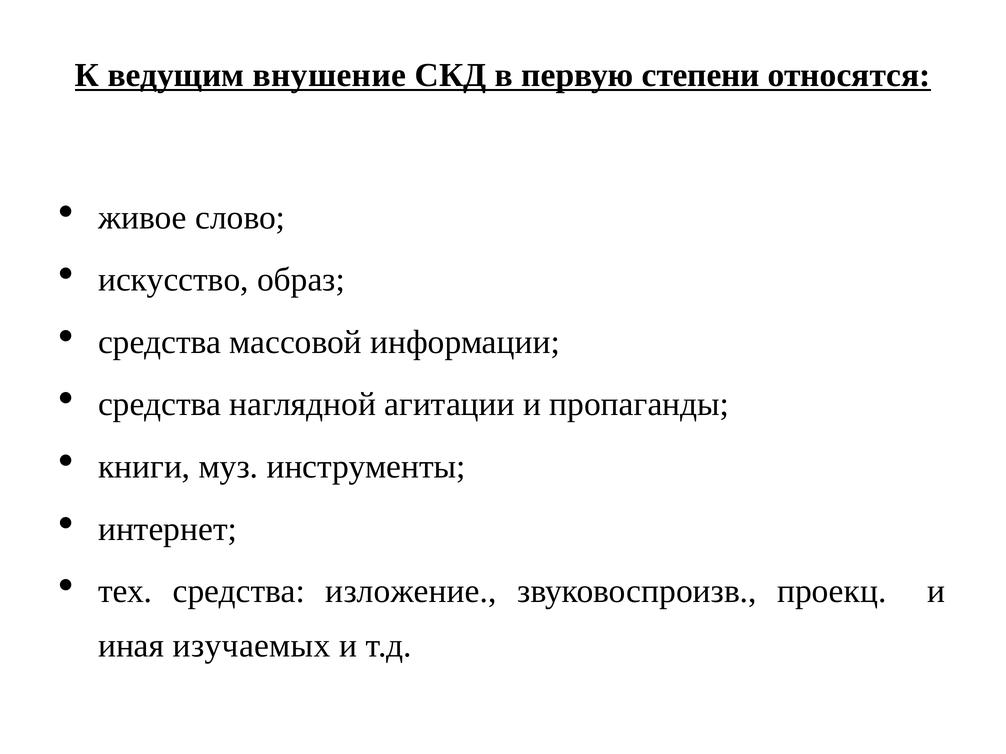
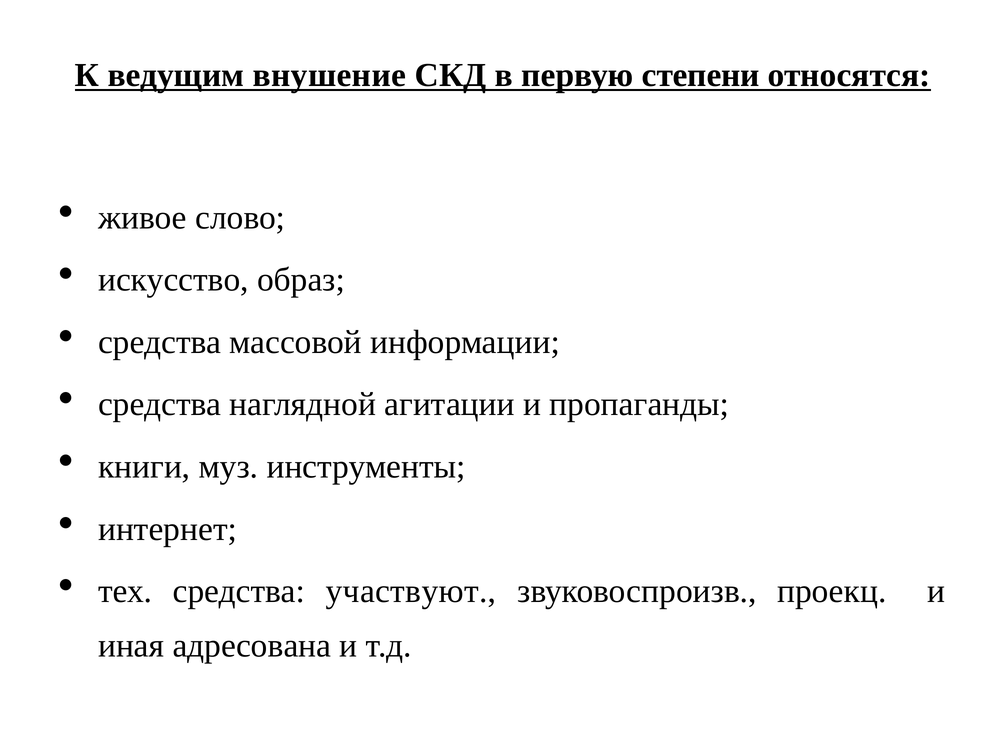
изложение: изложение -> участвуют (411, 592)
изучаемых: изучаемых -> адресована (252, 646)
